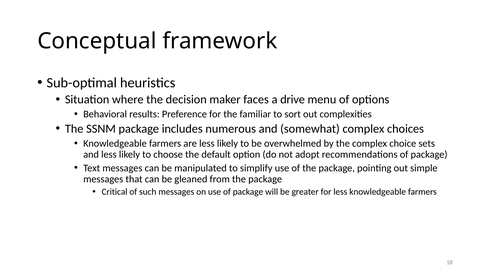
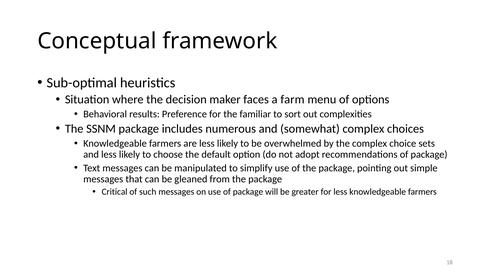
drive: drive -> farm (292, 100)
